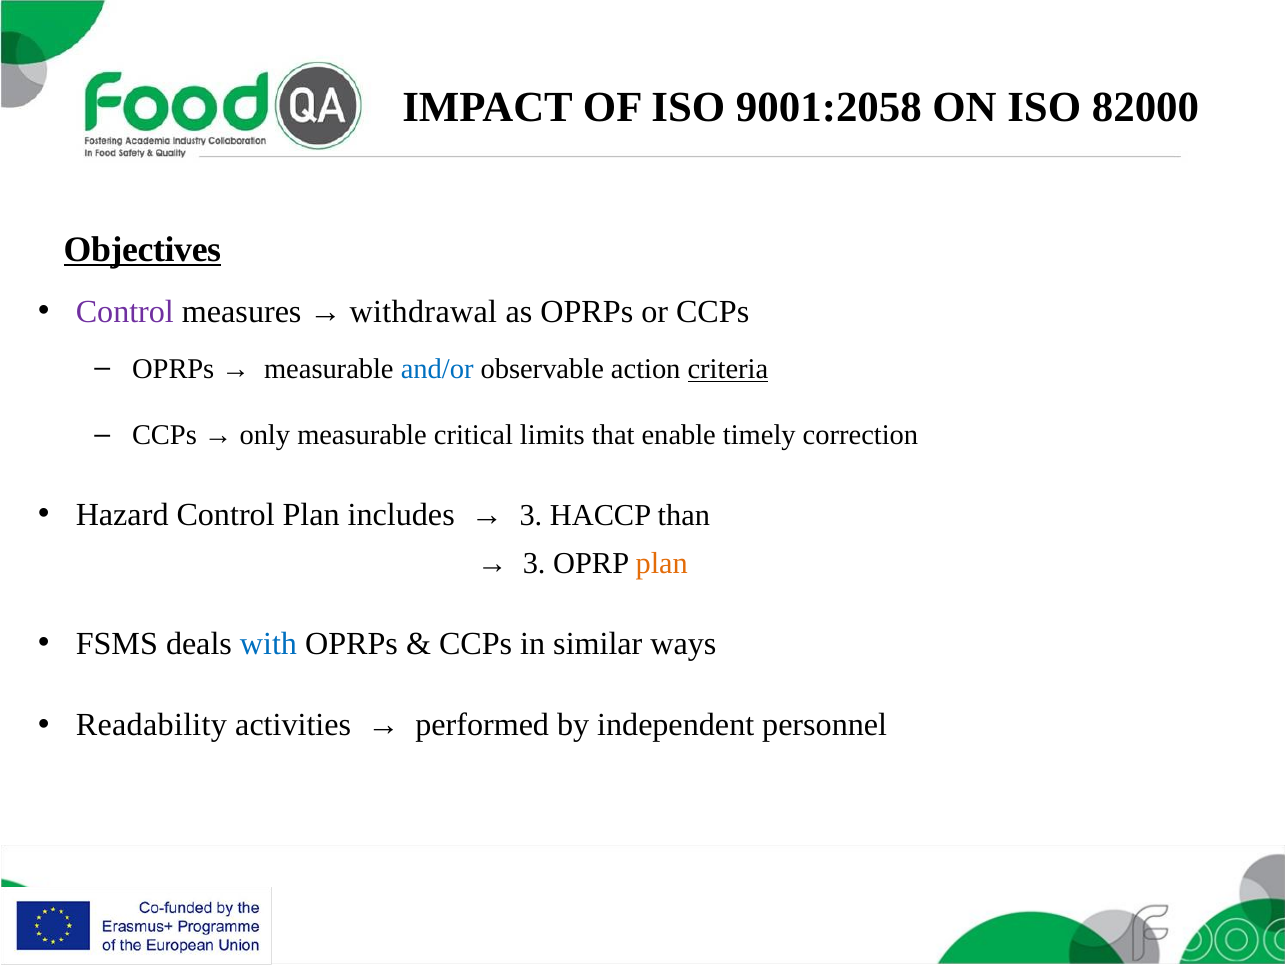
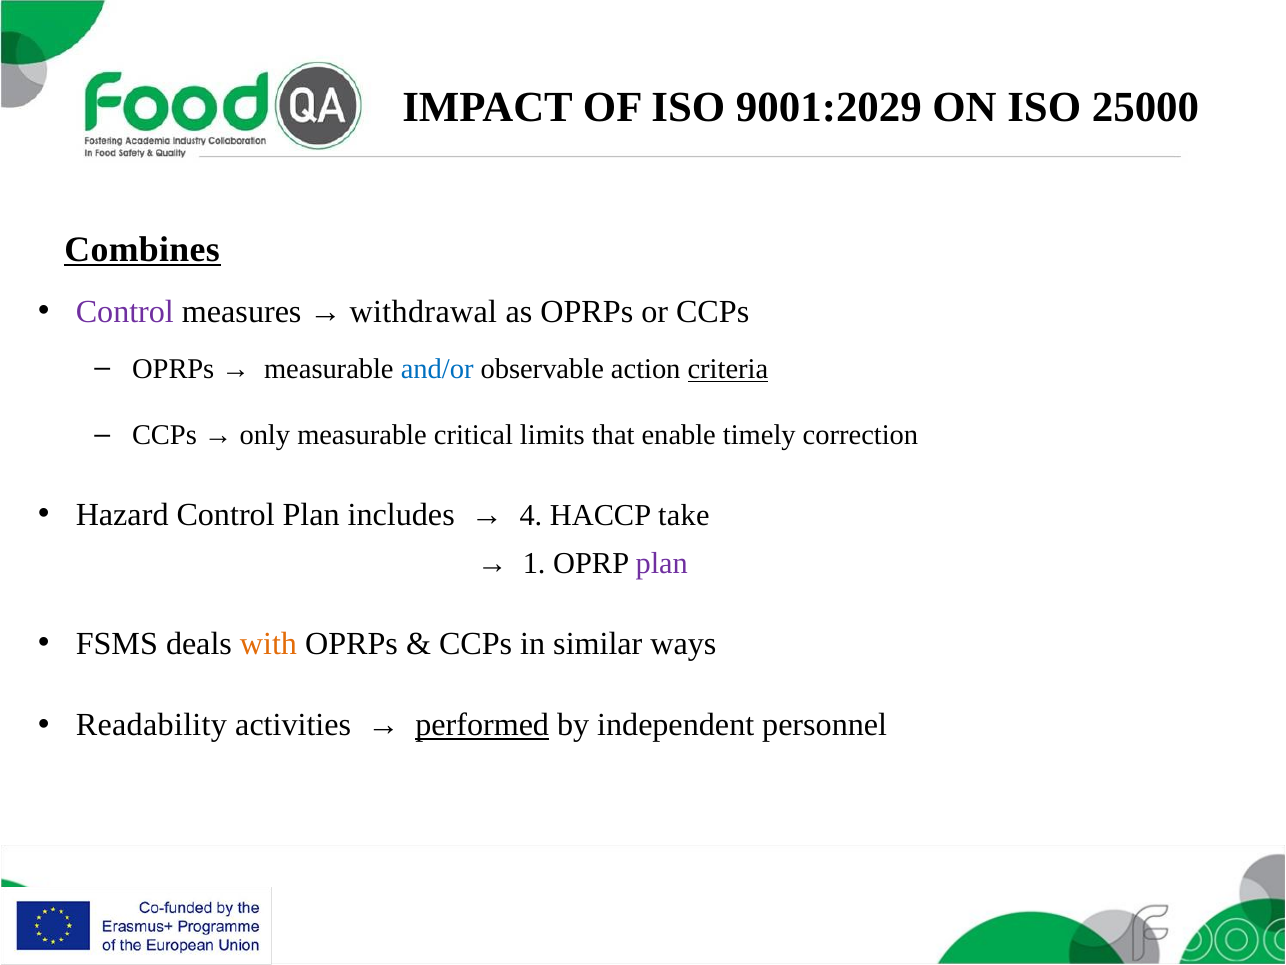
9001:2058: 9001:2058 -> 9001:2029 (829, 107)
82000: 82000 -> 25000 (1146, 107)
Objectives: Objectives -> Combines (142, 249)
3: 3 -> 4 (531, 515)
than: than -> take (684, 515)
3: 3 -> 1 (534, 563)
plan colour: orange -> purple (662, 563)
with colour: blue -> orange (268, 644)
performed underline: none -> present (482, 725)
